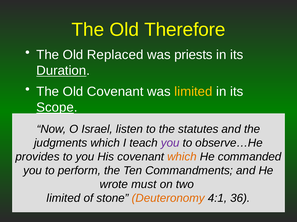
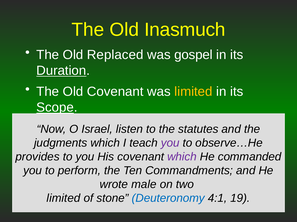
Therefore: Therefore -> Inasmuch (185, 30)
priests: priests -> gospel (193, 55)
which colour: orange -> purple (182, 157)
must: must -> male (144, 185)
Deuteronomy colour: orange -> blue (168, 199)
36: 36 -> 19 (240, 199)
